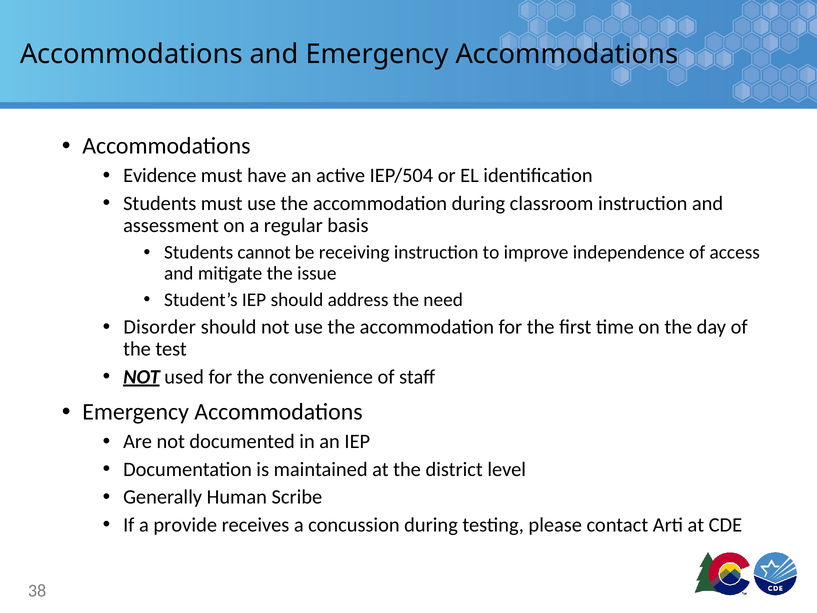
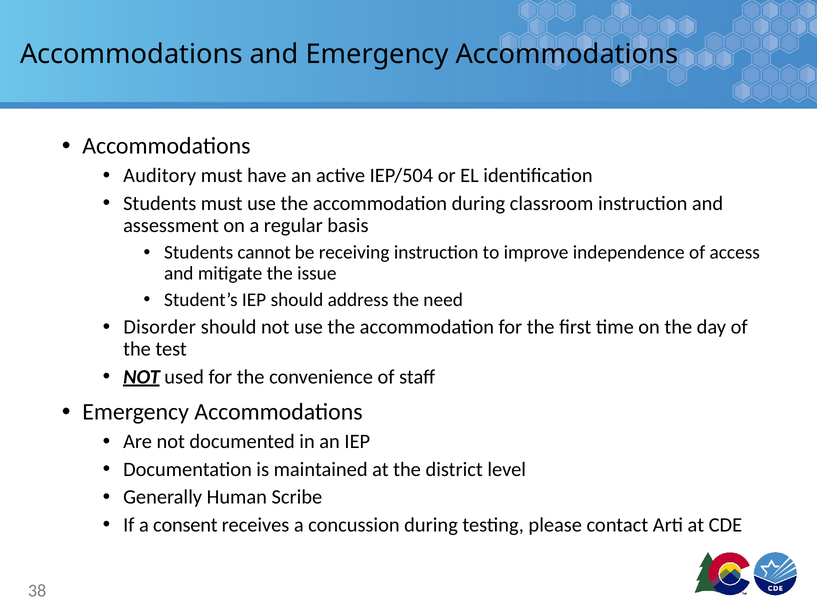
Evidence: Evidence -> Auditory (160, 175)
provide: provide -> consent (185, 525)
